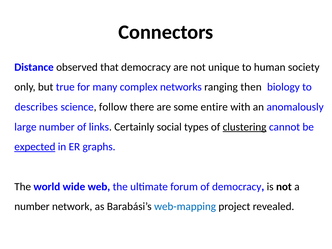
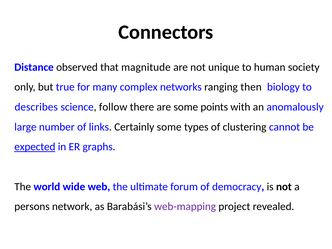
that democracy: democracy -> magnitude (146, 67)
entire: entire -> points (214, 107)
Certainly social: social -> some (169, 127)
clustering underline: present -> none (245, 127)
number: number -> persons (32, 207)
web-mapping colour: blue -> purple (185, 207)
